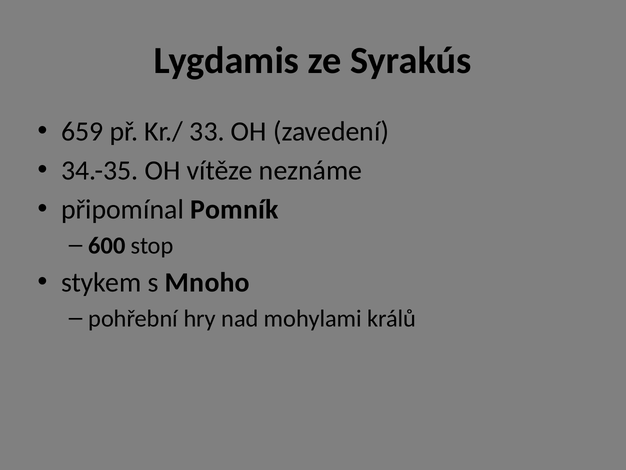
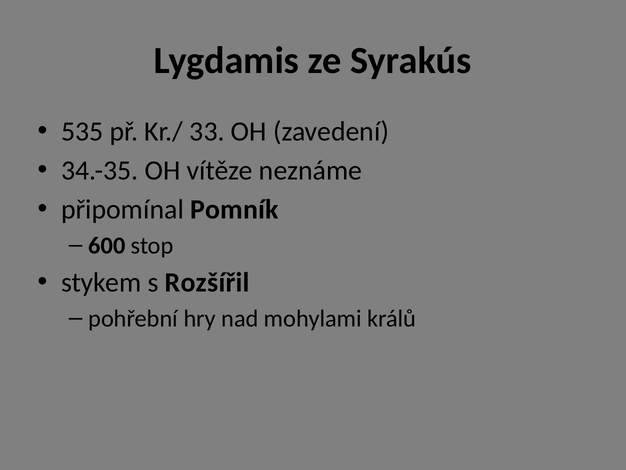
659: 659 -> 535 (82, 131)
Mnoho: Mnoho -> Rozšířil (207, 282)
